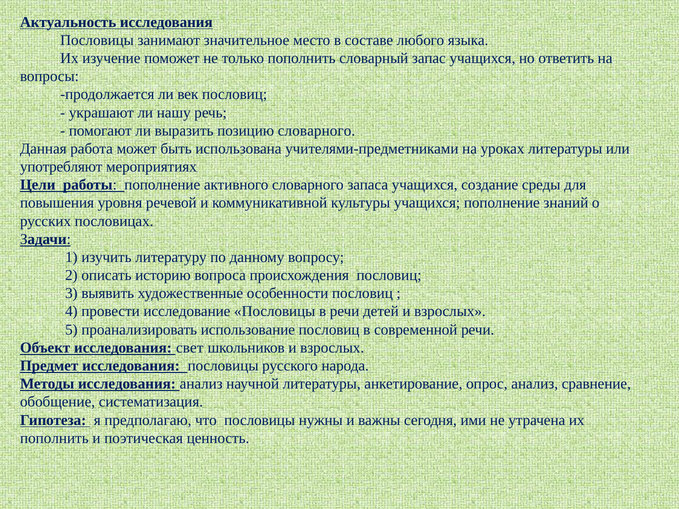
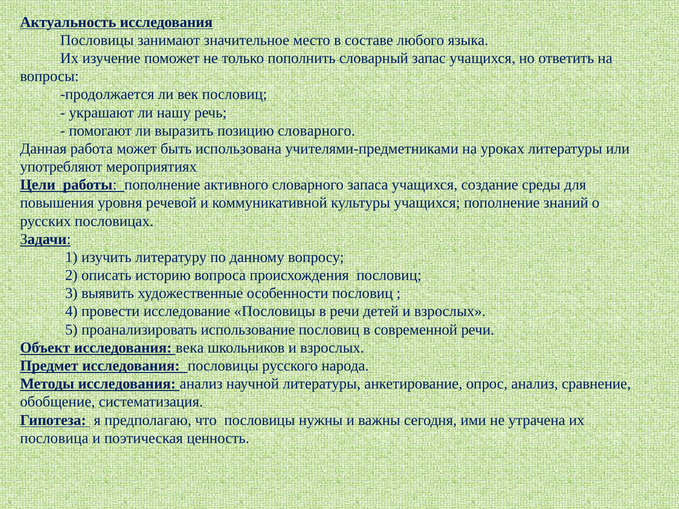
свет: свет -> века (190, 348)
пополнить: пополнить -> пословица (54, 438)
